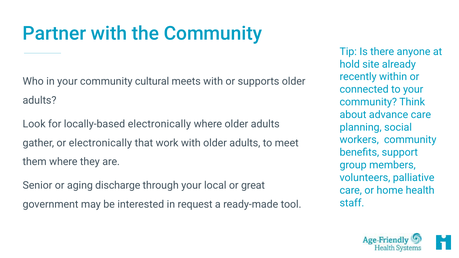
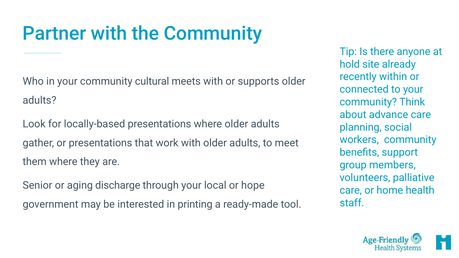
locally-based electronically: electronically -> presentations (159, 124)
or electronically: electronically -> presentations (100, 143)
great: great -> hope (253, 186)
request: request -> printing (195, 205)
